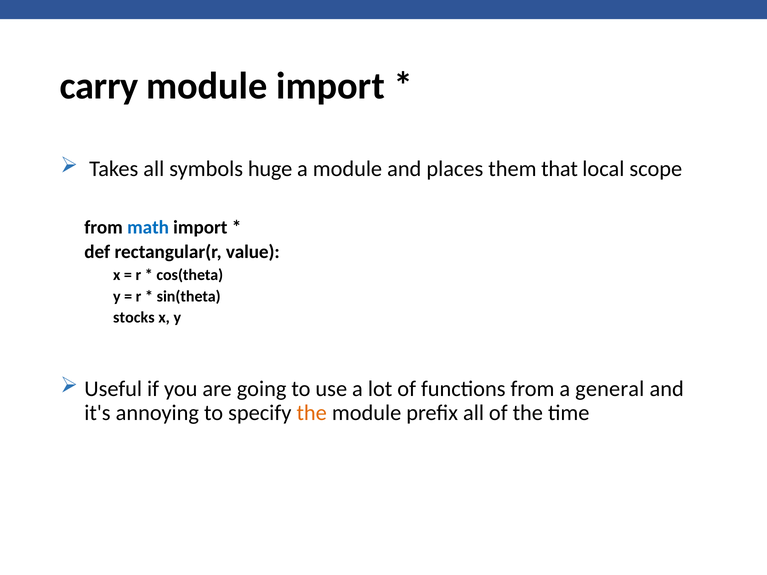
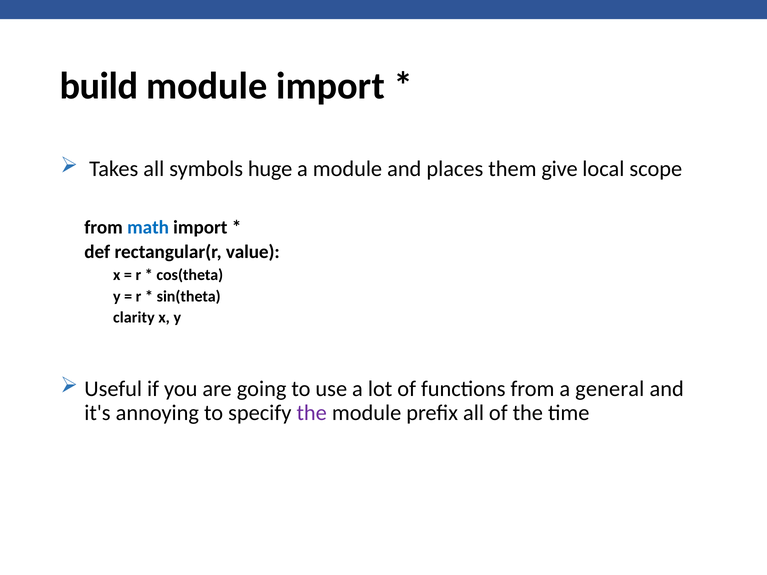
carry: carry -> build (99, 86)
that: that -> give (560, 169)
stocks: stocks -> clarity (134, 318)
the colour: orange -> purple (312, 413)
